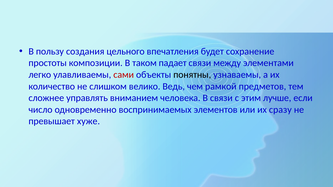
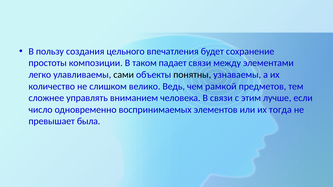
сами colour: red -> black (124, 75)
сразу: сразу -> тогда (280, 110)
хуже: хуже -> была (89, 121)
